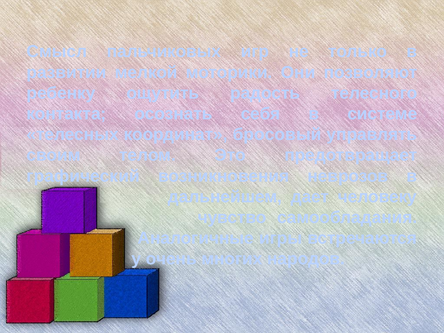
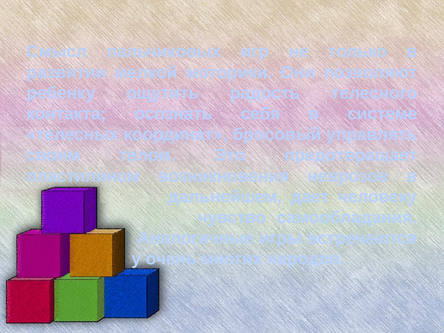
графический: графический -> пластилином (83, 176)
